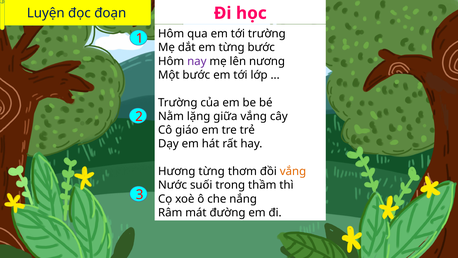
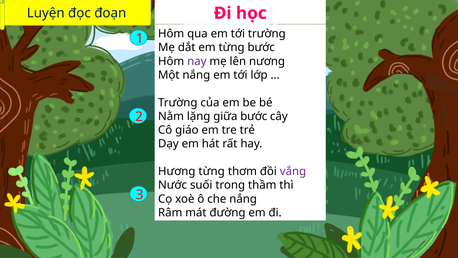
Một bước: bước -> nắng (196, 75)
giữa vắng: vắng -> bước (254, 116)
vắng colour: orange -> purple (293, 171)
